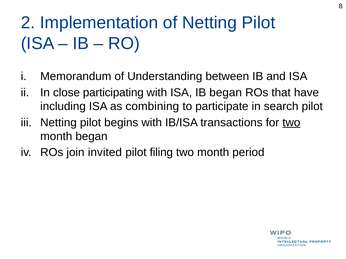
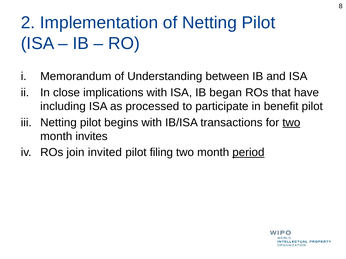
participating: participating -> implications (113, 93)
combining: combining -> processed (152, 107)
search: search -> benefit (281, 107)
month began: began -> invites (92, 137)
period underline: none -> present (248, 153)
